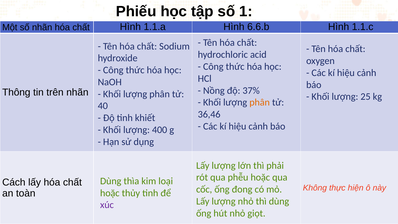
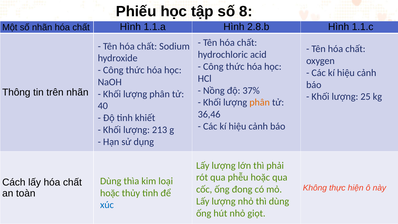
1: 1 -> 8 (246, 11)
6.6.b: 6.6.b -> 2.8.b (258, 27)
400: 400 -> 213 (160, 130)
xúc colour: purple -> blue (107, 205)
